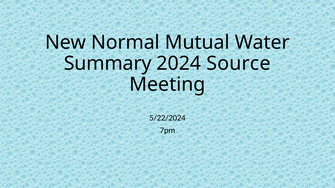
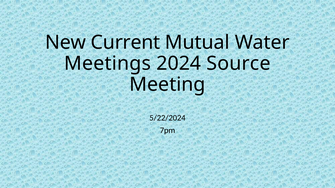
Normal: Normal -> Current (125, 43)
Summary: Summary -> Meetings (108, 64)
